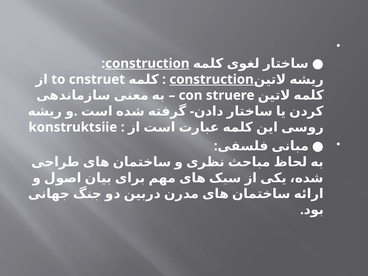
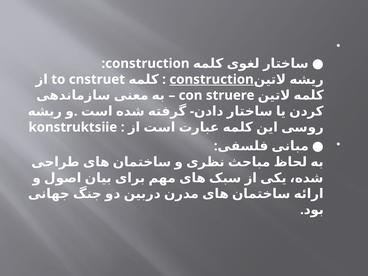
construction underline: present -> none (147, 63)
